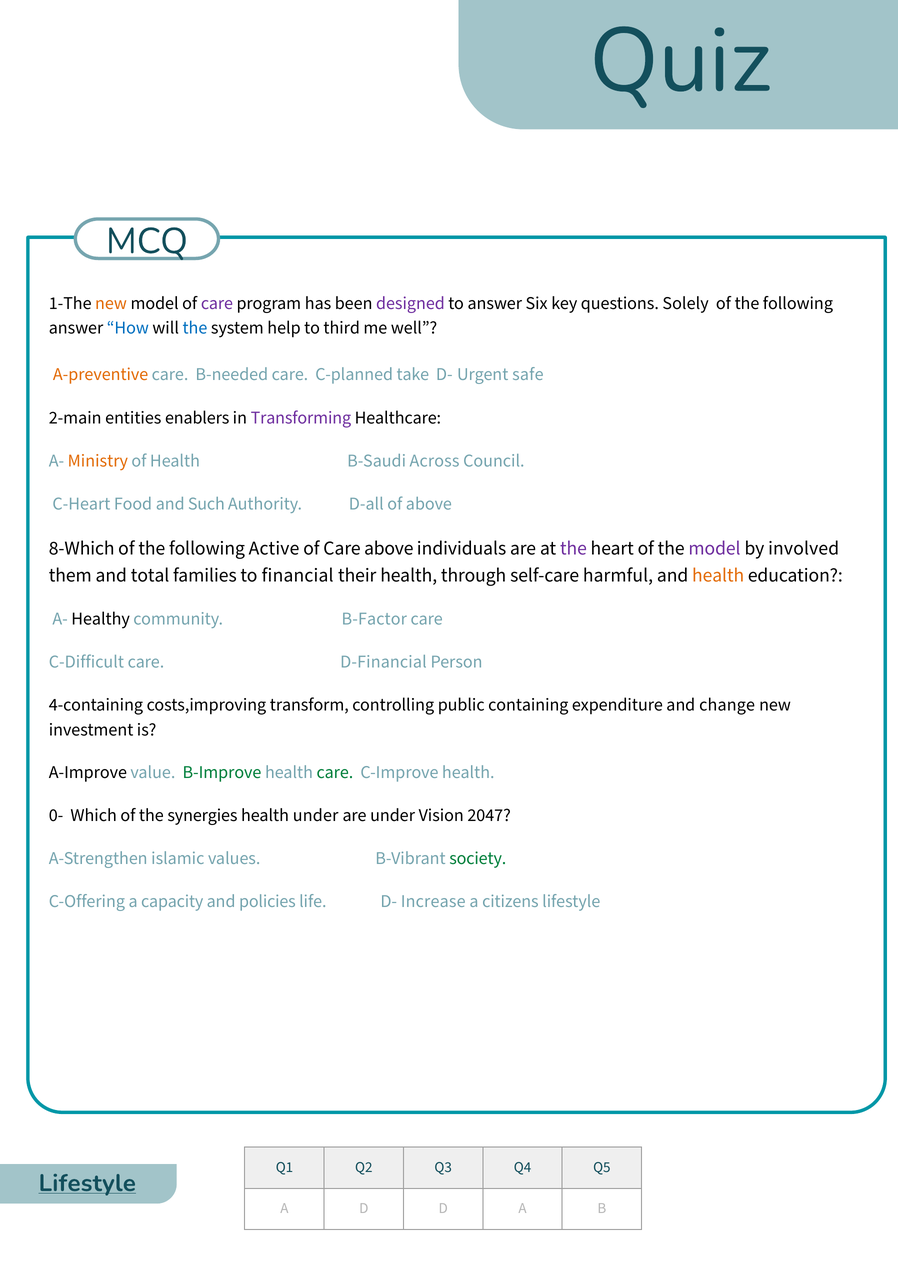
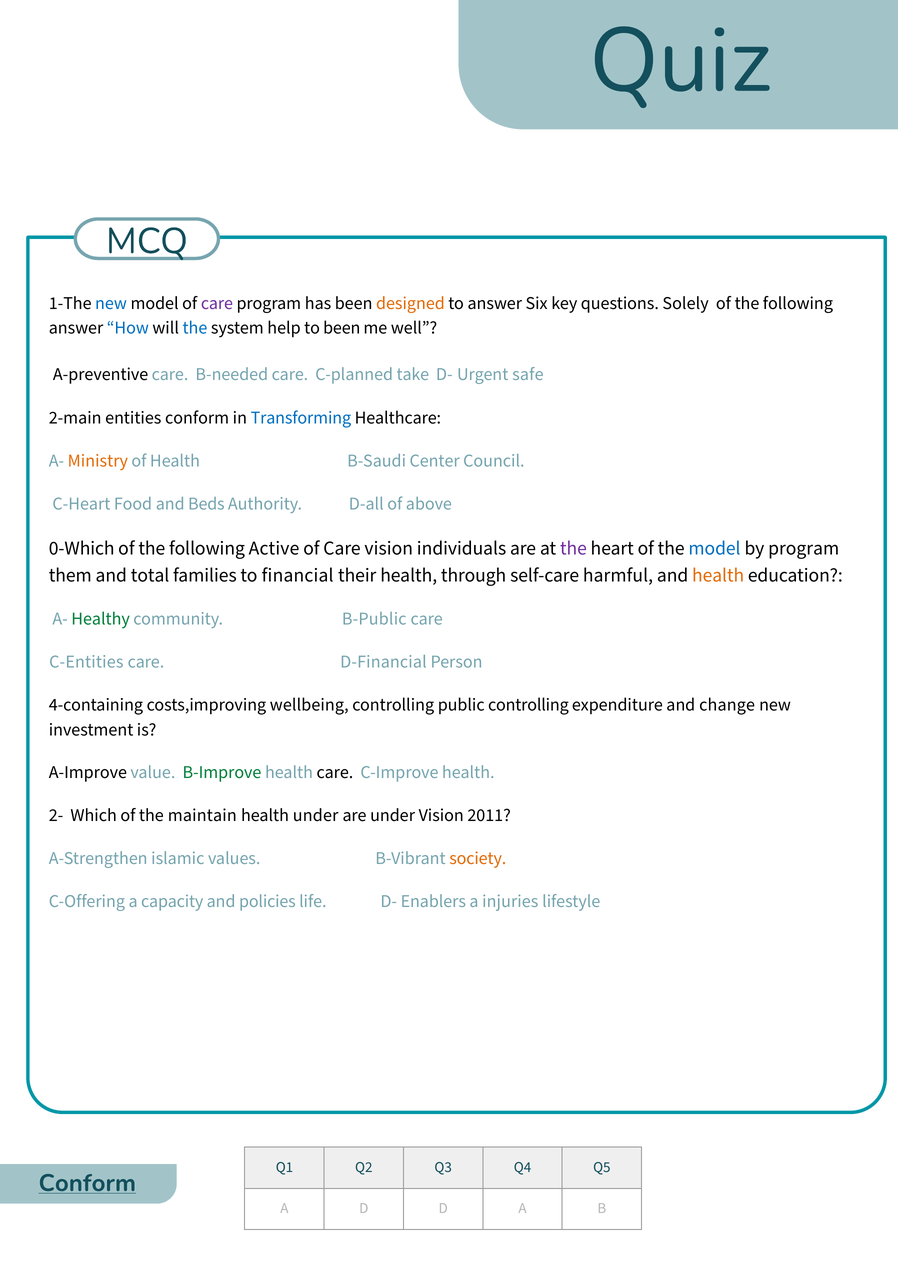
new colour: orange -> blue (111, 303)
designed colour: purple -> orange (410, 303)
to third: third -> been (342, 328)
A-preventive colour: orange -> black (101, 374)
entities enablers: enablers -> conform (197, 418)
Transforming colour: purple -> blue (301, 418)
Across: Across -> Center (435, 461)
Such: Such -> Beds (206, 503)
8-Which: 8-Which -> 0-Which (82, 548)
Care above: above -> vision (389, 548)
model colour: purple -> blue (715, 548)
by involved: involved -> program (804, 548)
Healthy colour: black -> green (101, 618)
B-Factor: B-Factor -> B-Public (374, 618)
C-Difficult: C-Difficult -> C-Entities (86, 661)
transform: transform -> wellbeing (309, 704)
public containing: containing -> controlling (528, 704)
care colour: green -> black (335, 772)
0-: 0- -> 2- (56, 815)
synergies: synergies -> maintain (202, 815)
2047: 2047 -> 2011 (489, 815)
society colour: green -> orange (478, 858)
Increase: Increase -> Enablers (433, 900)
citizens: citizens -> injuries (510, 900)
Lifestyle: Lifestyle -> Conform (87, 1182)
